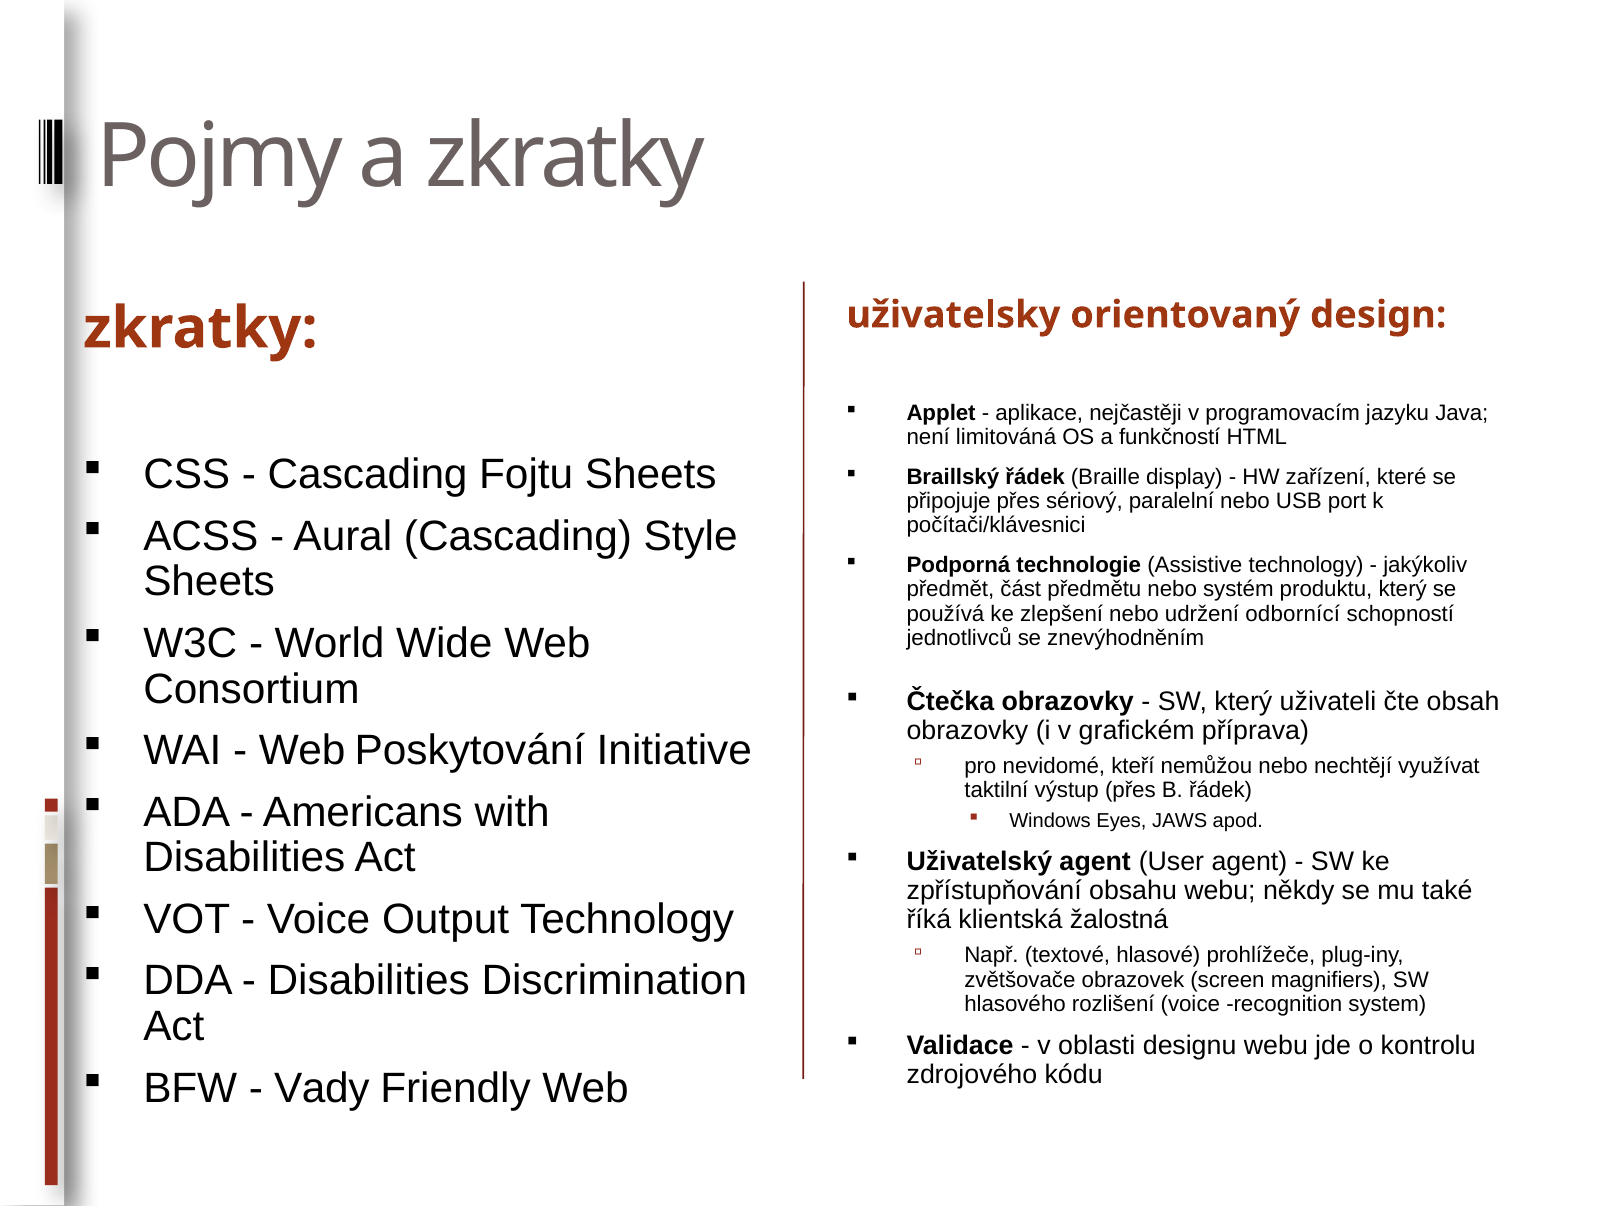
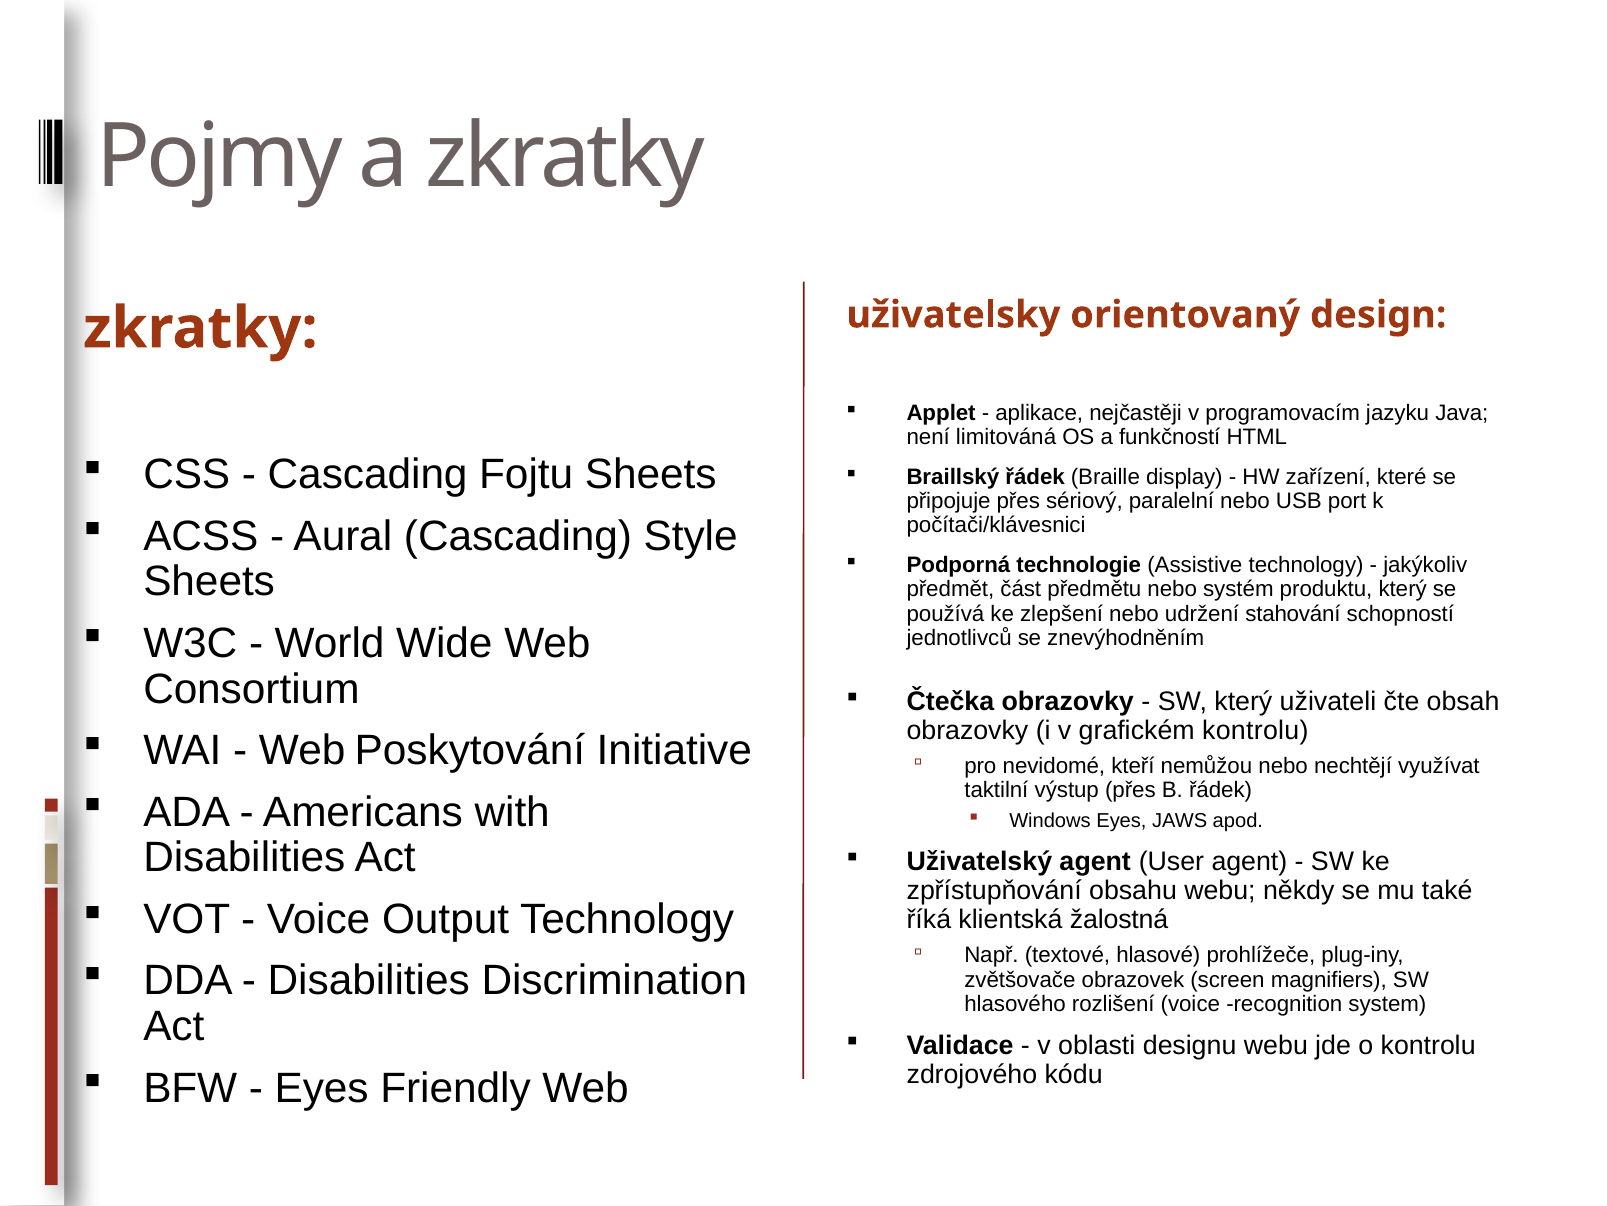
odbornící: odbornící -> stahování (1293, 613)
grafickém příprava: příprava -> kontrolu (1255, 730)
Vady: Vady -> Eyes (322, 1088)
